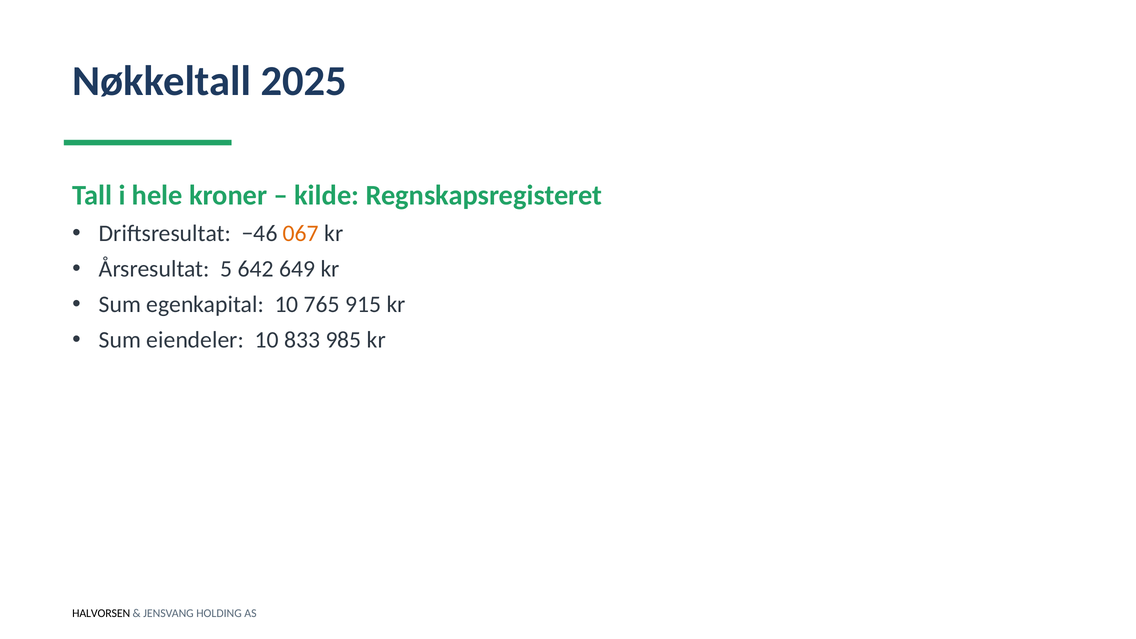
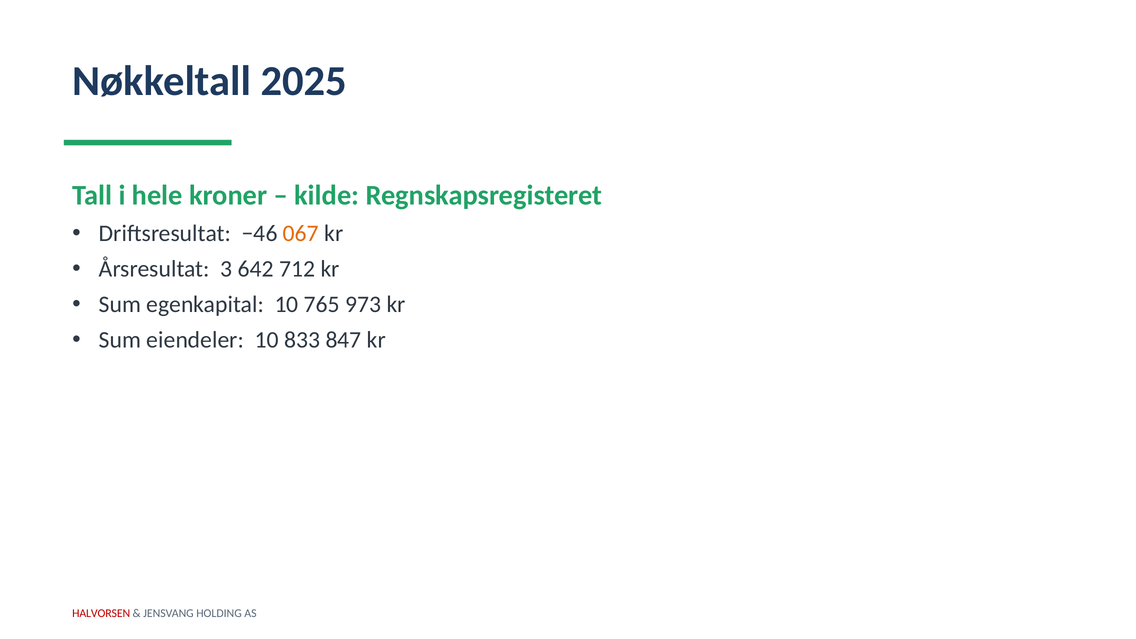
5: 5 -> 3 (226, 269)
649: 649 -> 712 (297, 269)
915: 915 -> 973 (363, 305)
985: 985 -> 847 (343, 340)
HALVORSEN colour: black -> red (101, 613)
